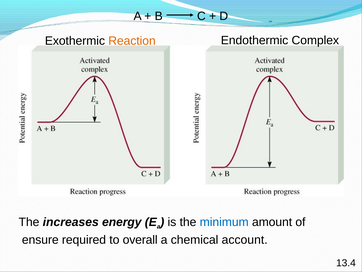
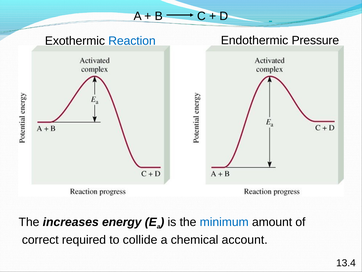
Reaction colour: orange -> blue (132, 41)
Complex: Complex -> Pressure (315, 40)
ensure: ensure -> correct (40, 239)
overall: overall -> collide (140, 239)
